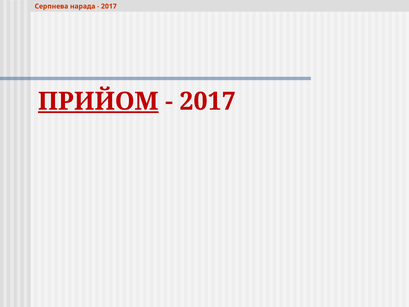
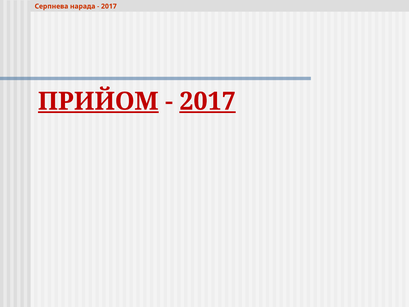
2017 underline: none -> present (208, 101)
